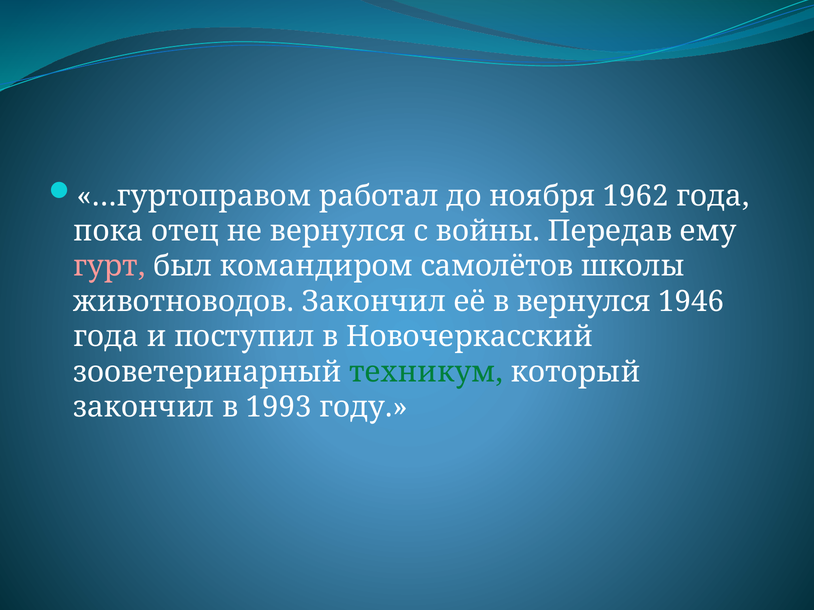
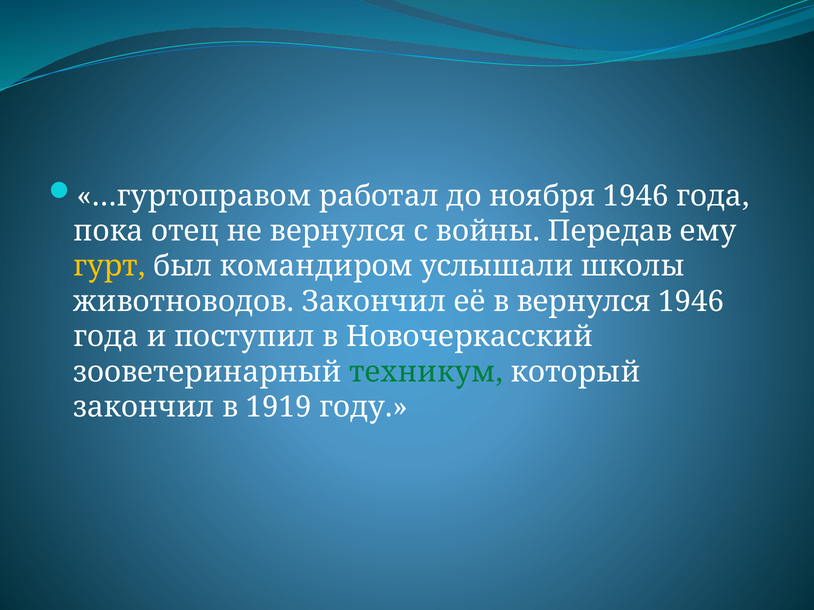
ноября 1962: 1962 -> 1946 (636, 196)
гурт colour: pink -> yellow (109, 266)
самолётов: самолётов -> услышали (497, 266)
1993: 1993 -> 1919 (279, 407)
